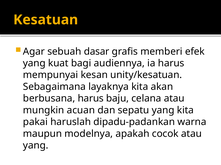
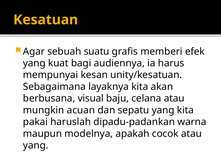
dasar: dasar -> suatu (97, 52)
berbusana harus: harus -> visual (91, 99)
